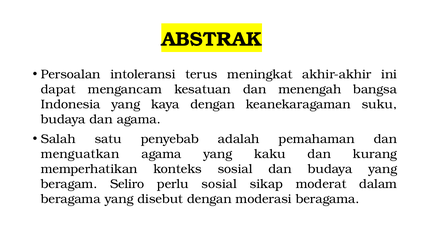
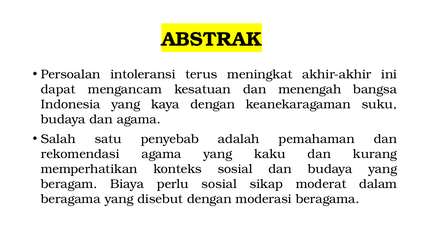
menguatkan: menguatkan -> rekomendasi (80, 154)
Seliro: Seliro -> Biaya (127, 184)
